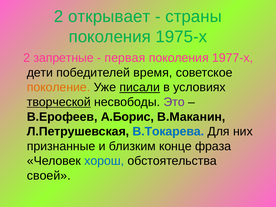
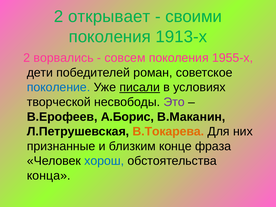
страны: страны -> своими (194, 17)
1975-х: 1975-х -> 1913-х (181, 37)
запретные: запретные -> ворвались (64, 58)
первая: первая -> совсем (125, 58)
1977-х: 1977-х -> 1955-х (233, 58)
время: время -> роман (153, 73)
поколение colour: orange -> blue (59, 87)
творческой underline: present -> none (59, 102)
В.Токарева colour: blue -> orange (168, 131)
своей: своей -> конца (49, 176)
